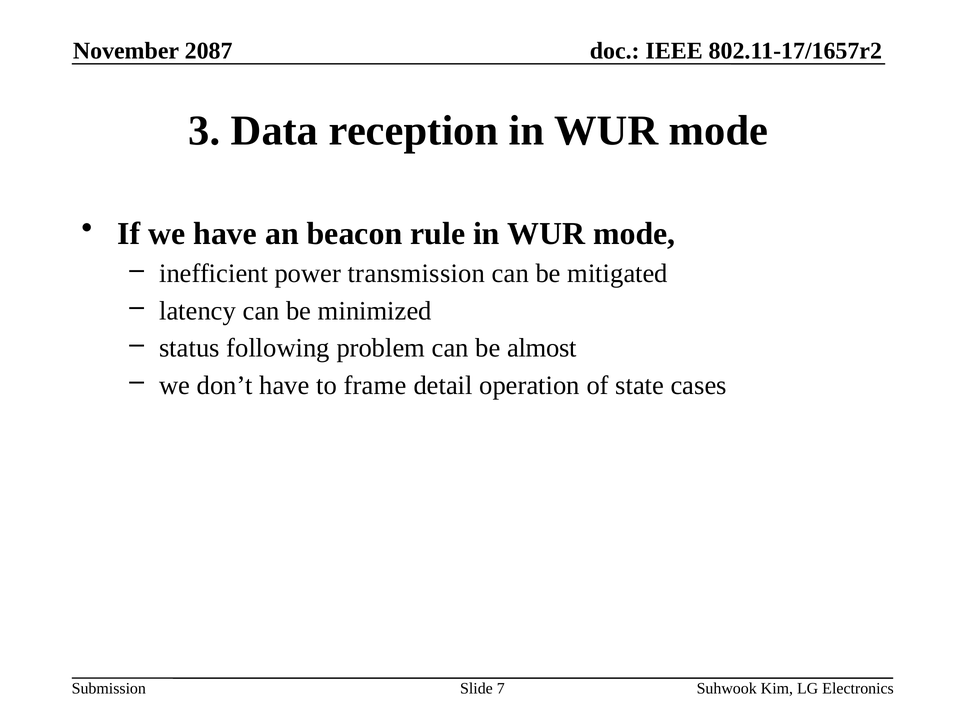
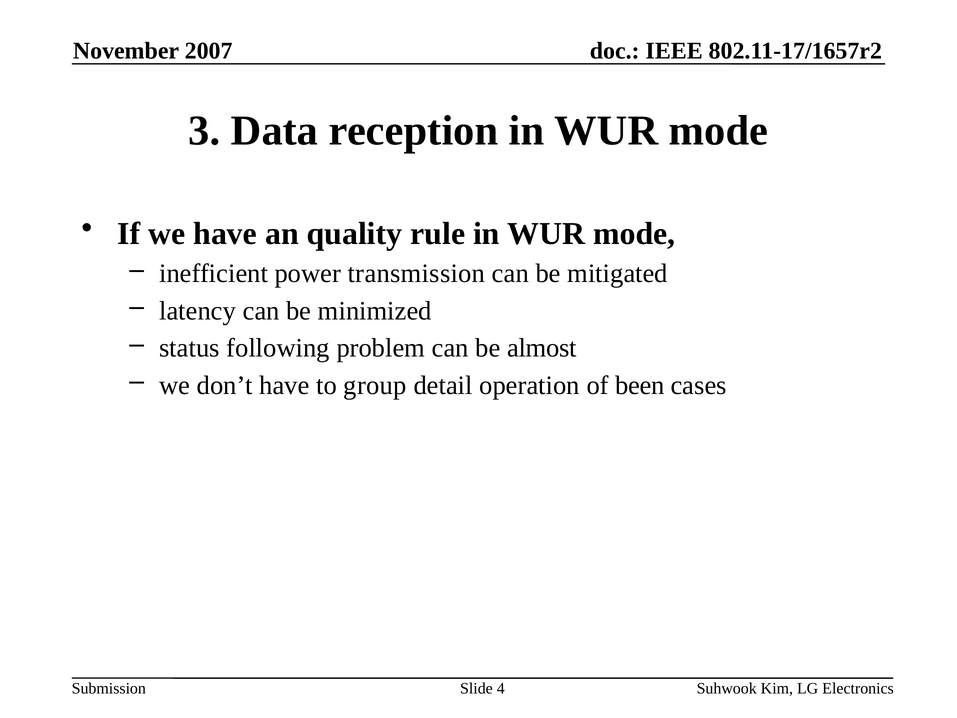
2087: 2087 -> 2007 (209, 51)
beacon: beacon -> quality (354, 234)
frame: frame -> group (375, 385)
state: state -> been (640, 385)
7: 7 -> 4 (501, 688)
